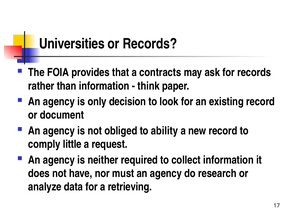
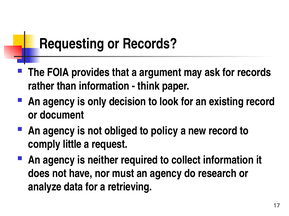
Universities: Universities -> Requesting (72, 44)
contracts: contracts -> argument (160, 73)
ability: ability -> policy (164, 131)
